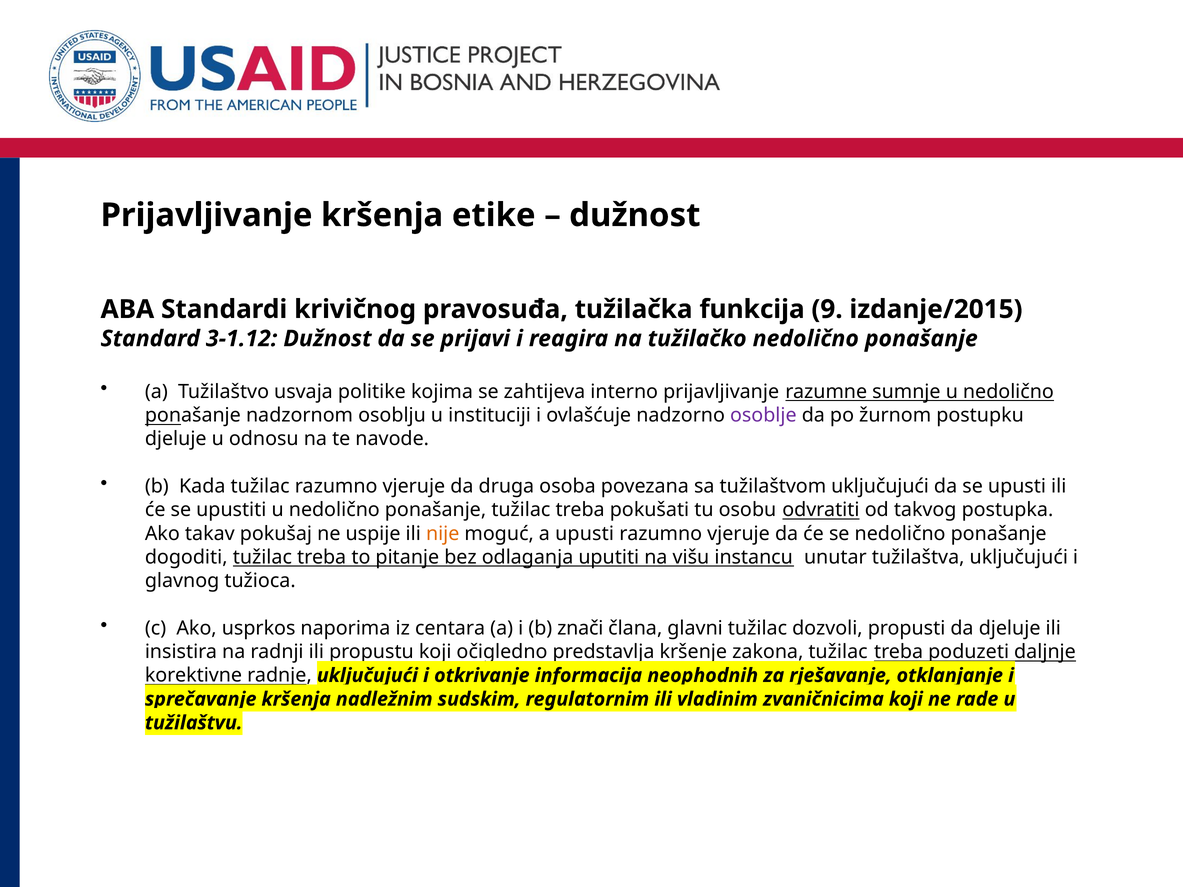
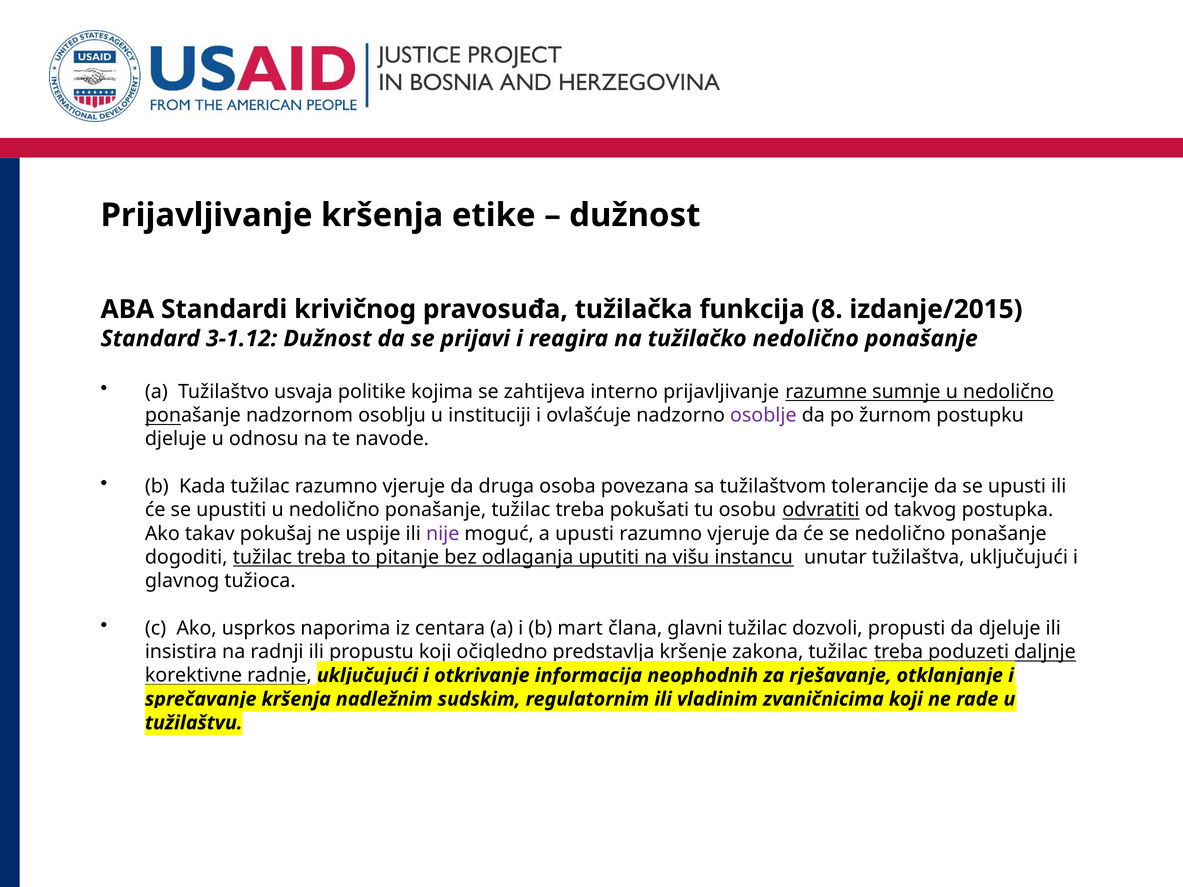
9: 9 -> 8 (827, 309)
tužilaštvom uključujući: uključujući -> tolerancije (880, 486)
nije colour: orange -> purple (443, 534)
znači: znači -> mart (580, 628)
